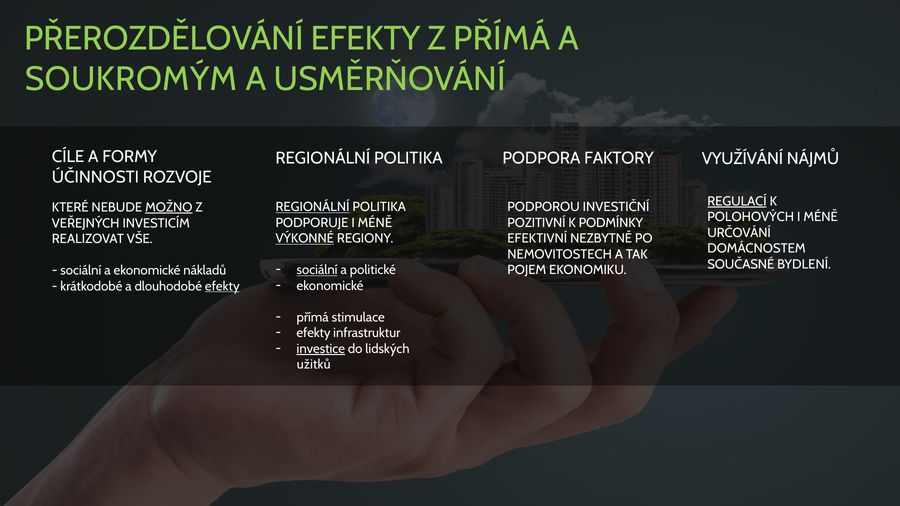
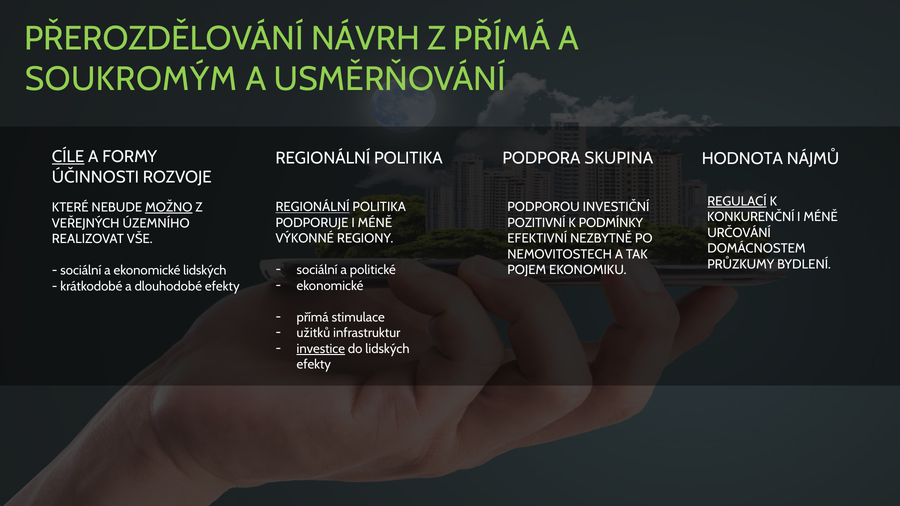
PŘEROZDĚLOVÁNÍ EFEKTY: EFEKTY -> NÁVRH (366, 39)
CÍLE underline: none -> present (68, 157)
FAKTORY: FAKTORY -> SKUPINA (619, 158)
VYUŽÍVÁNÍ: VYUŽÍVÁNÍ -> HODNOTA (742, 159)
POLOHOVÝCH: POLOHOVÝCH -> KONKURENČNÍ (751, 217)
INVESTICÍM: INVESTICÍM -> ÚZEMNÍHO (156, 223)
VÝKONNÉ underline: present -> none (305, 239)
SOUČASNÉ: SOUČASNÉ -> PRŮZKUMY (741, 264)
sociální underline: present -> none (317, 270)
ekonomické nákladů: nákladů -> lidských (205, 271)
efekty underline: present -> none (222, 286)
efekty: efekty -> užitků (313, 333)
užitků: užitků -> efekty (314, 365)
